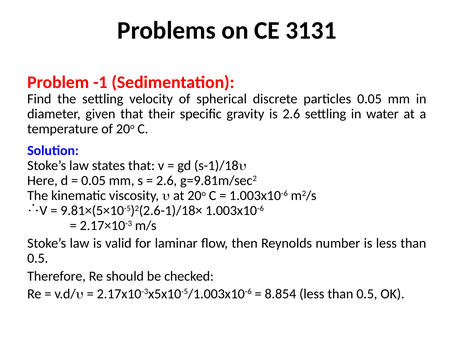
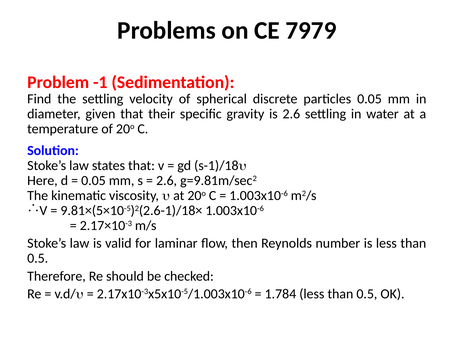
3131: 3131 -> 7979 (311, 30)
8.854: 8.854 -> 1.784 (280, 293)
